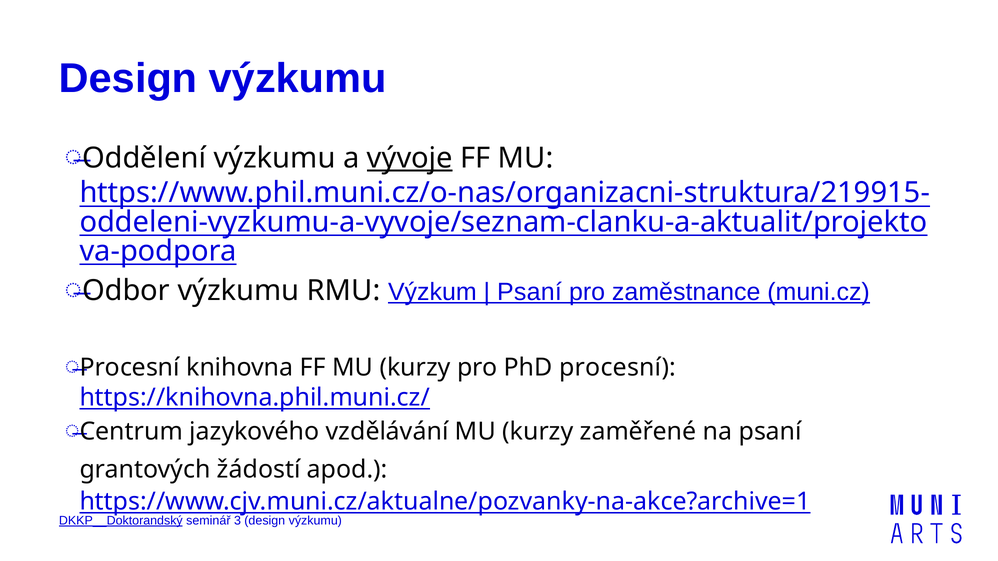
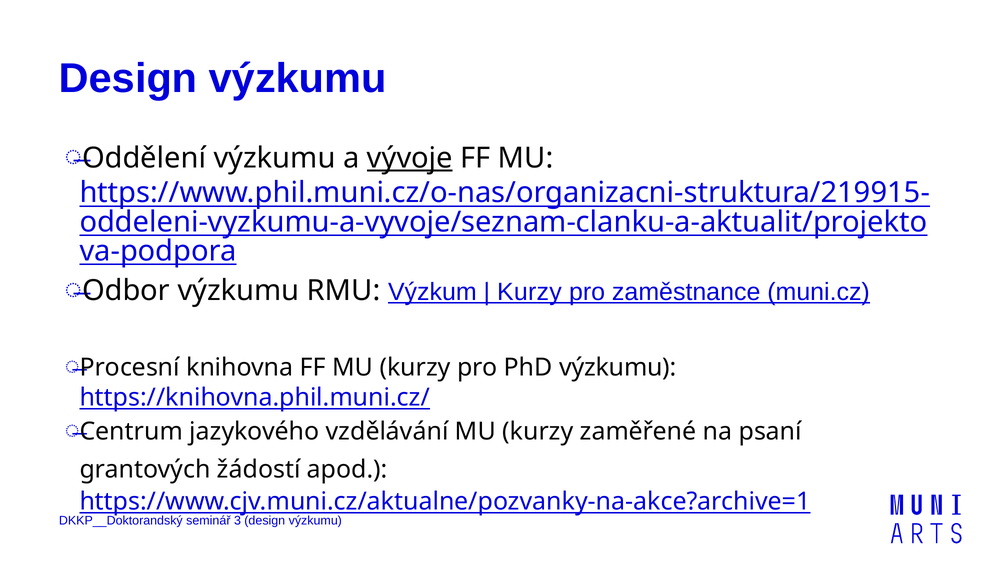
Psaní: Psaní -> Kurzy (529, 292)
PhD procesní: procesní -> výzkumu (618, 368)
DKKP__Doktorandský underline: present -> none (121, 521)
